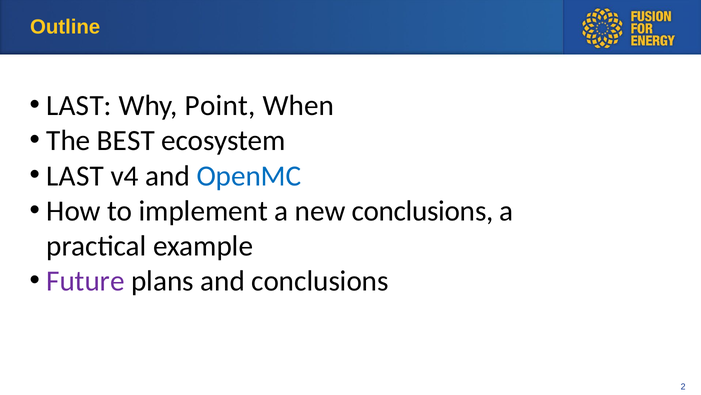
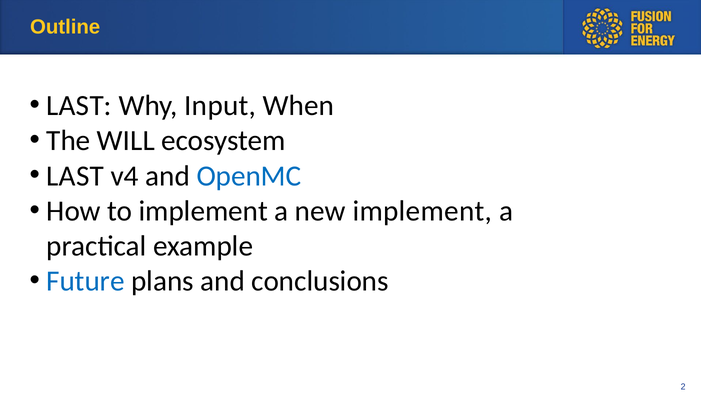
Point: Point -> Input (220, 106)
BEST: BEST -> WILL (126, 141)
new conclusions: conclusions -> implement (422, 211)
Future colour: purple -> blue (85, 281)
